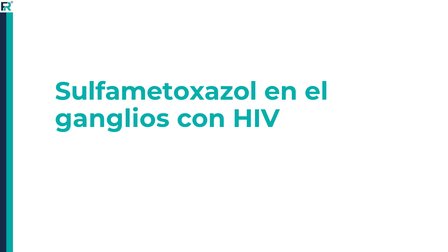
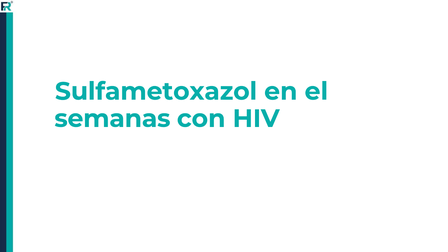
ganglios: ganglios -> semanas (112, 119)
